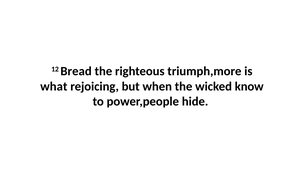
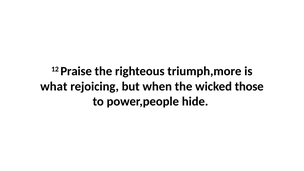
Bread: Bread -> Praise (76, 71)
know: know -> those (249, 86)
